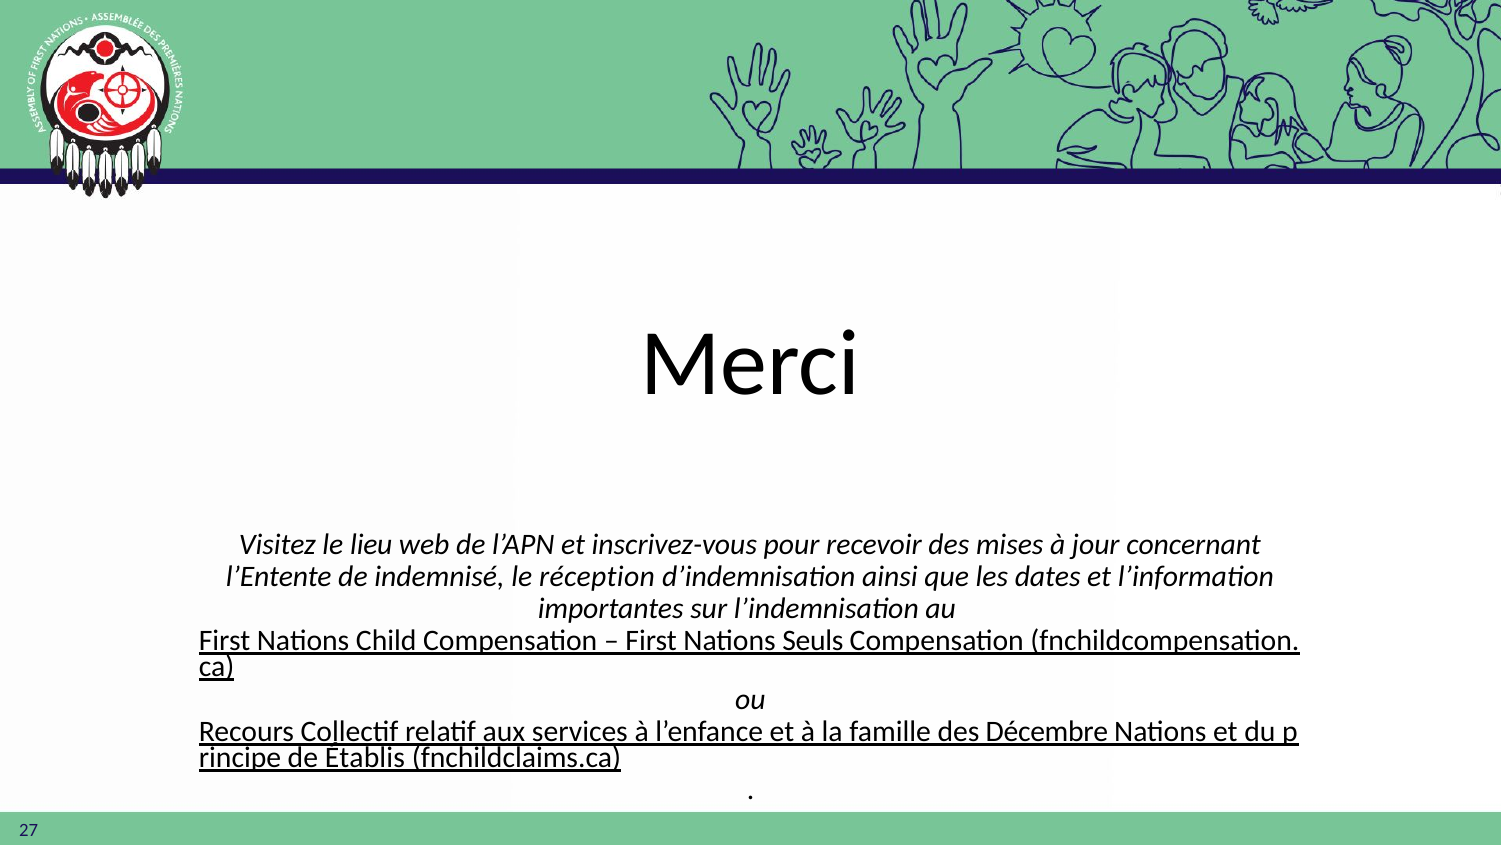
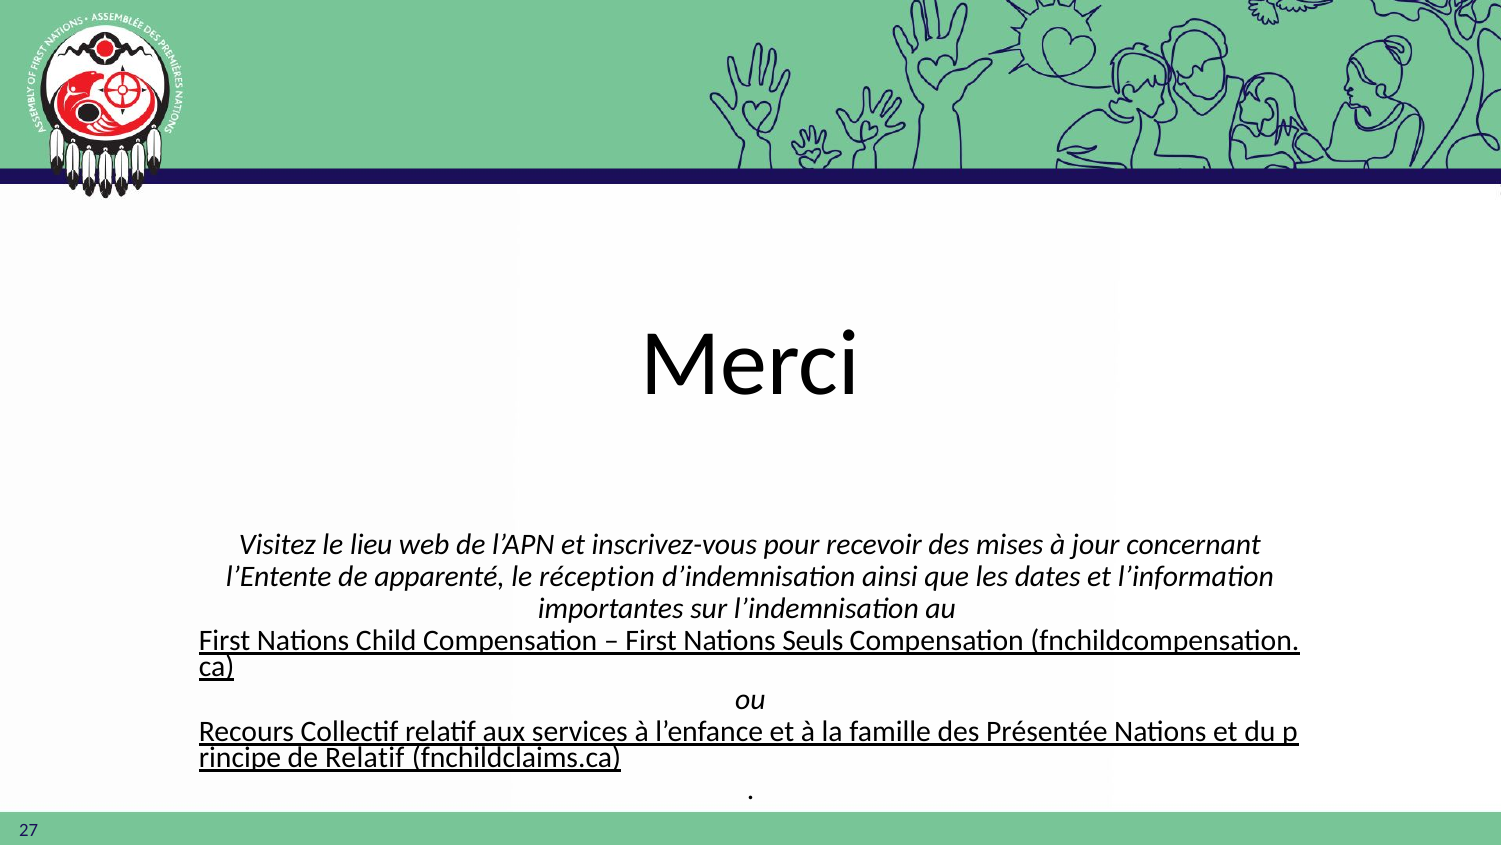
indemnisé: indemnisé -> apparenté (440, 576)
Décembre: Décembre -> Présentée (1047, 731)
de Établis: Établis -> Relatif (365, 757)
